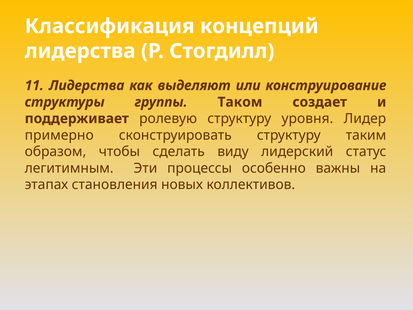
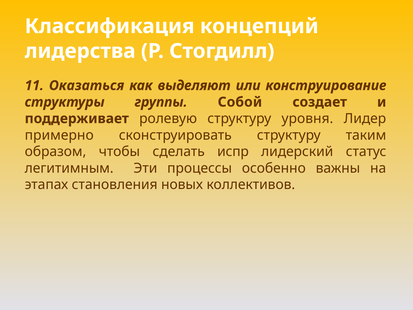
11 Лидерства: Лидерства -> Оказаться (87, 85)
Таком: Таком -> Собой (240, 102)
виду: виду -> испр (233, 152)
